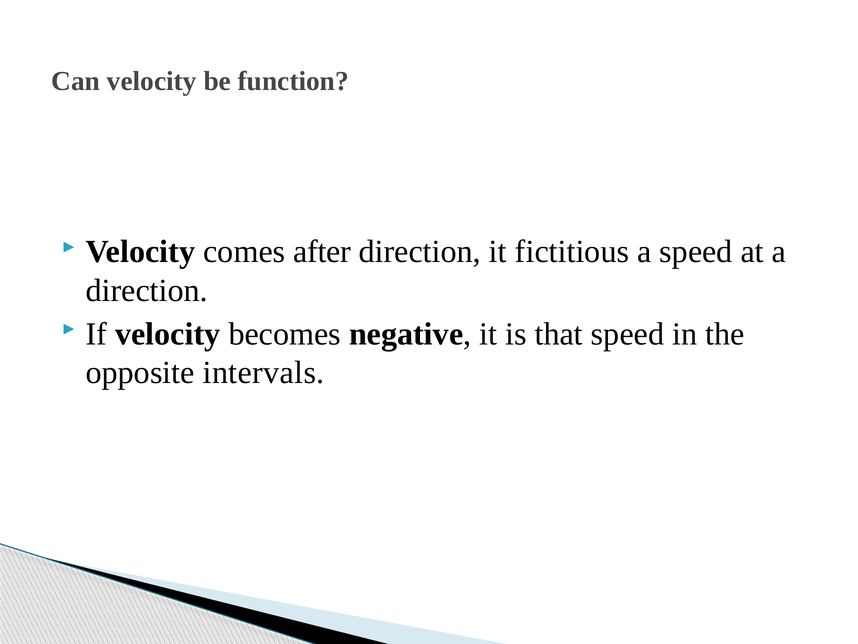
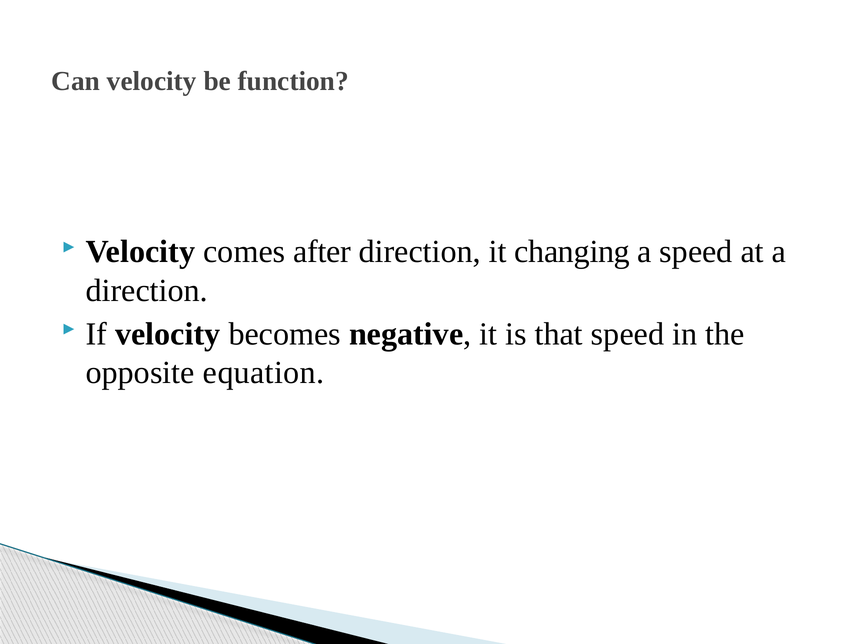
fictitious: fictitious -> changing (572, 252)
intervals: intervals -> equation (264, 372)
